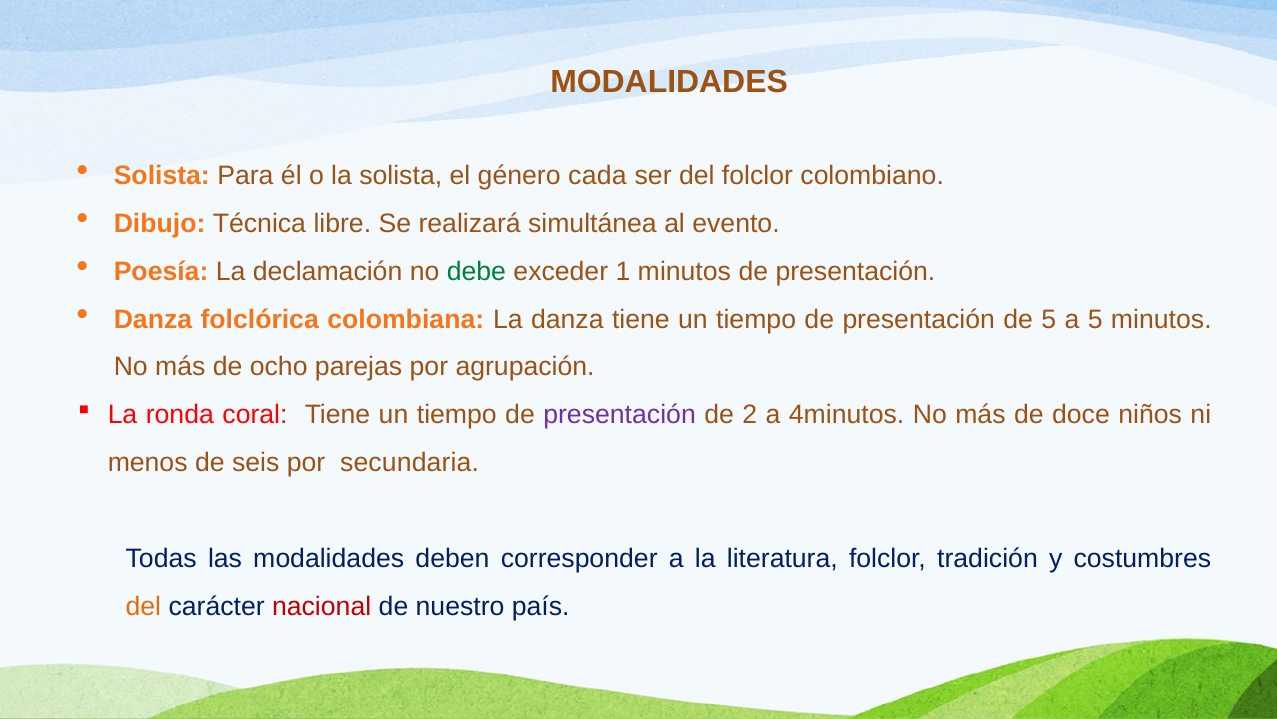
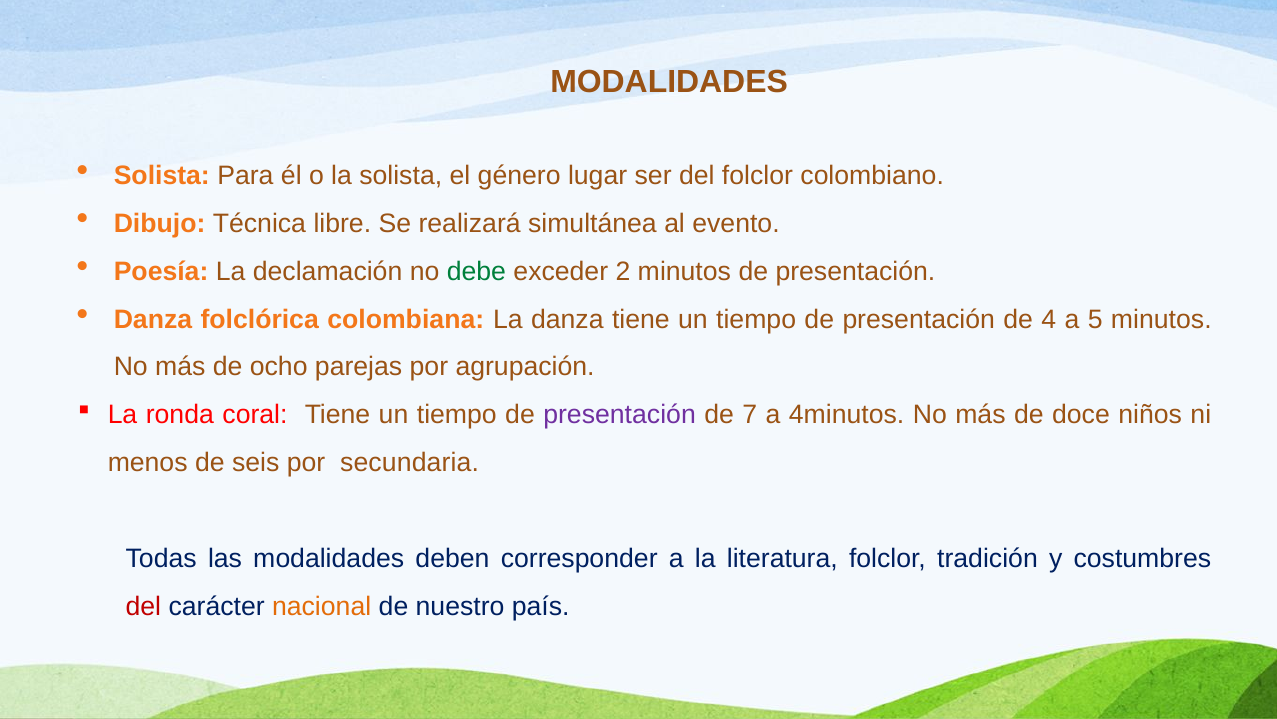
cada: cada -> lugar (598, 175)
1: 1 -> 2 (623, 271)
de 5: 5 -> 4 (1049, 319)
2: 2 -> 7 (750, 415)
del colour: orange -> red (143, 606)
nacional colour: red -> orange (322, 606)
